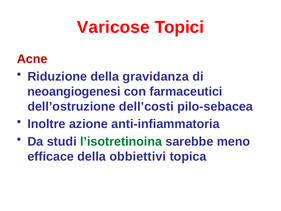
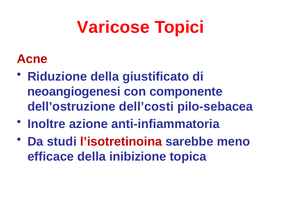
gravidanza: gravidanza -> giustificato (156, 76)
farmaceutici: farmaceutici -> componente (186, 91)
l’isotretinoina colour: green -> red (121, 141)
obbiettivi: obbiettivi -> inibizione (138, 156)
